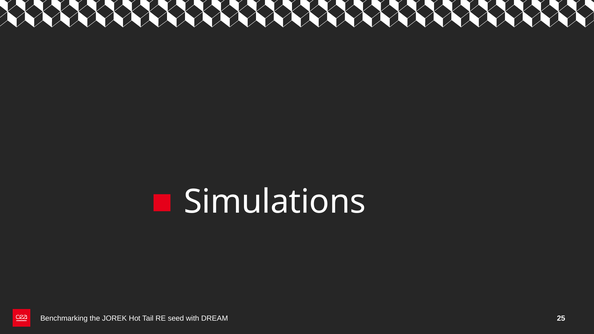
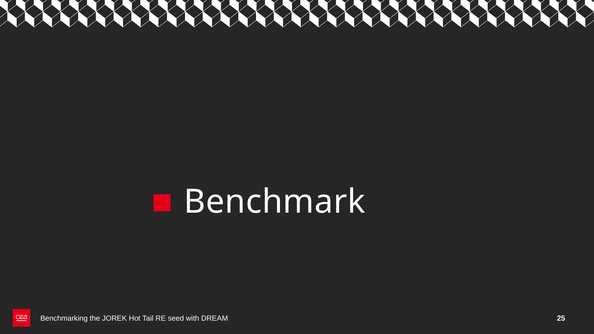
Simulations: Simulations -> Benchmark (275, 202)
